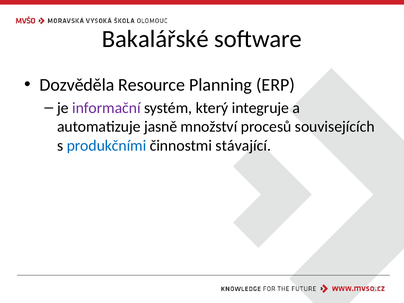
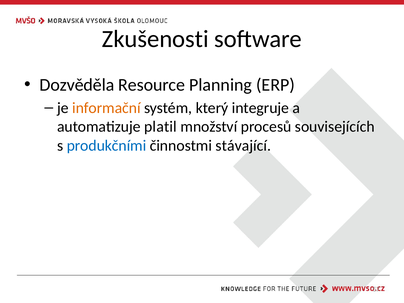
Bakalářské: Bakalářské -> Zkušenosti (155, 39)
informační colour: purple -> orange (106, 108)
jasně: jasně -> platil (161, 127)
